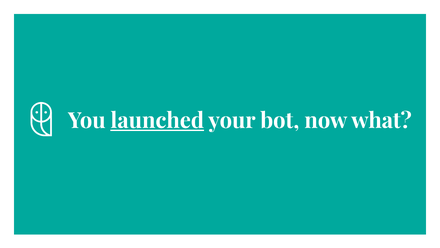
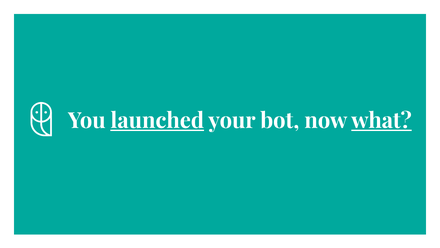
what underline: none -> present (381, 120)
